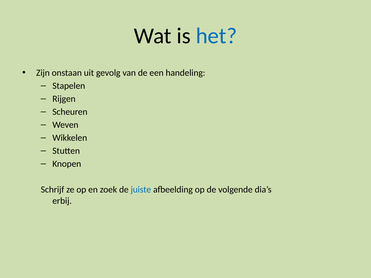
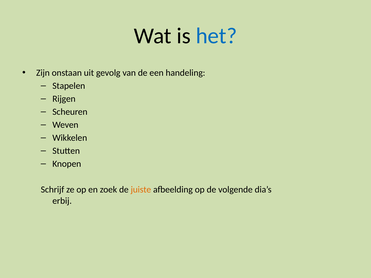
juiste colour: blue -> orange (141, 190)
